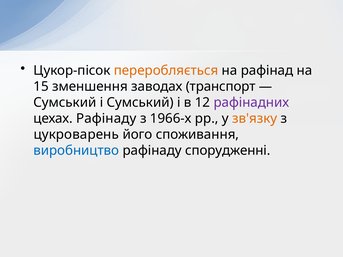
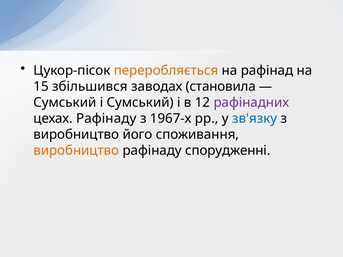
зменшення: зменшення -> збільшився (90, 87)
транспорт: транспорт -> становила (221, 87)
1966-х: 1966-х -> 1967-х (171, 119)
зв'язку colour: orange -> blue (255, 119)
цукроварень: цукроварень -> виробництво (76, 135)
виробництво colour: blue -> orange (76, 151)
